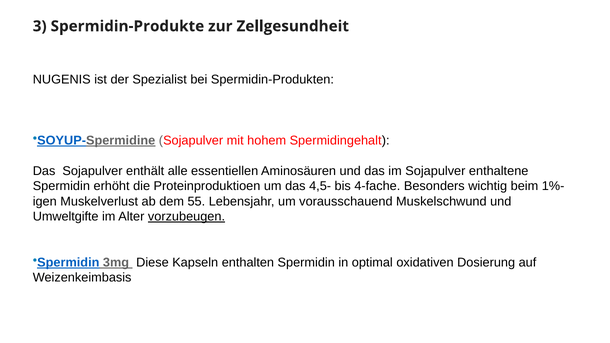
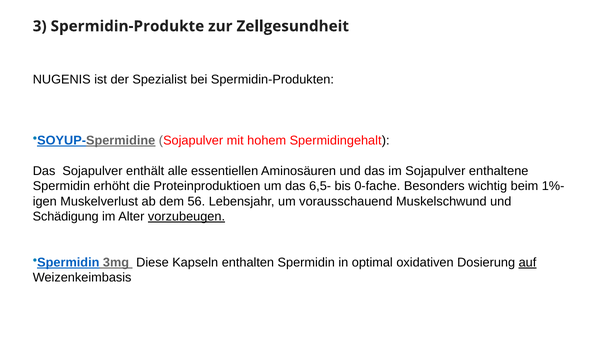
4,5-: 4,5- -> 6,5- (320, 186)
4-fache: 4-fache -> 0-fache (377, 186)
55: 55 -> 56 (196, 201)
Umweltgifte: Umweltgifte -> Schädigung (66, 217)
auf underline: none -> present (527, 263)
